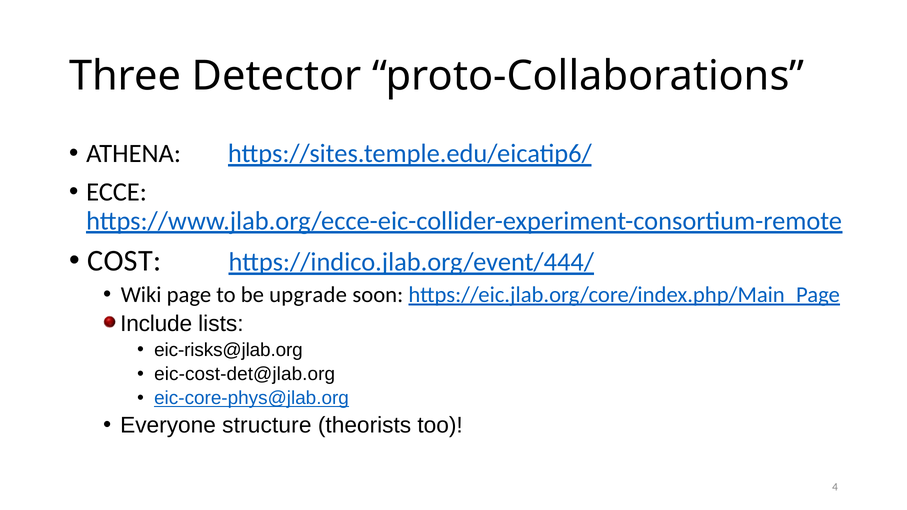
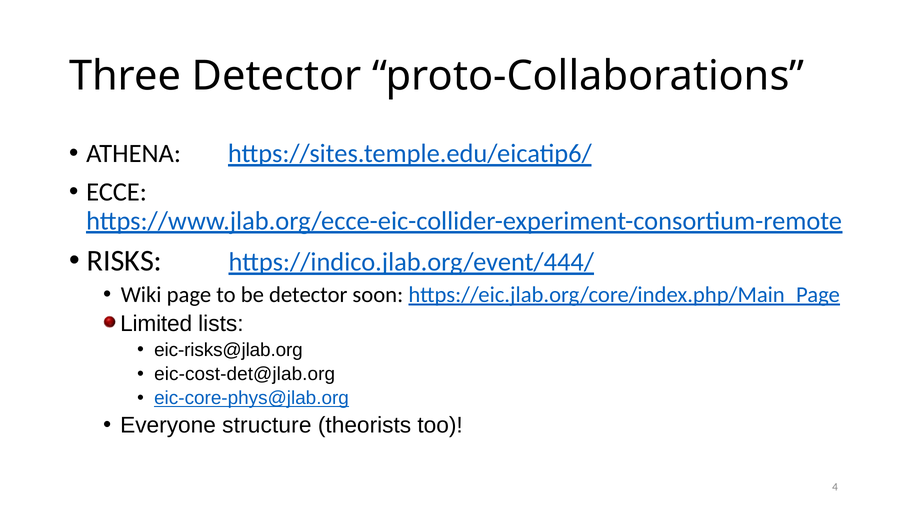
COST: COST -> RISKS (124, 261)
be upgrade: upgrade -> detector (308, 295)
Include: Include -> Limited (156, 324)
